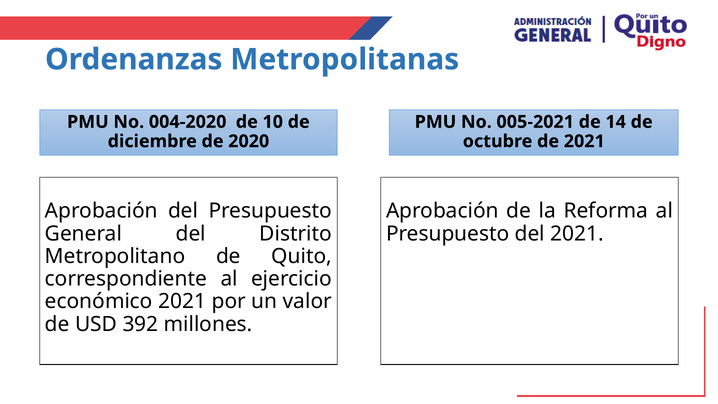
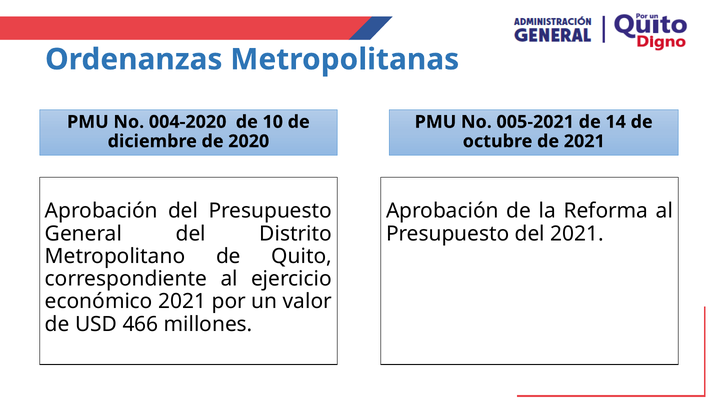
392: 392 -> 466 (140, 324)
